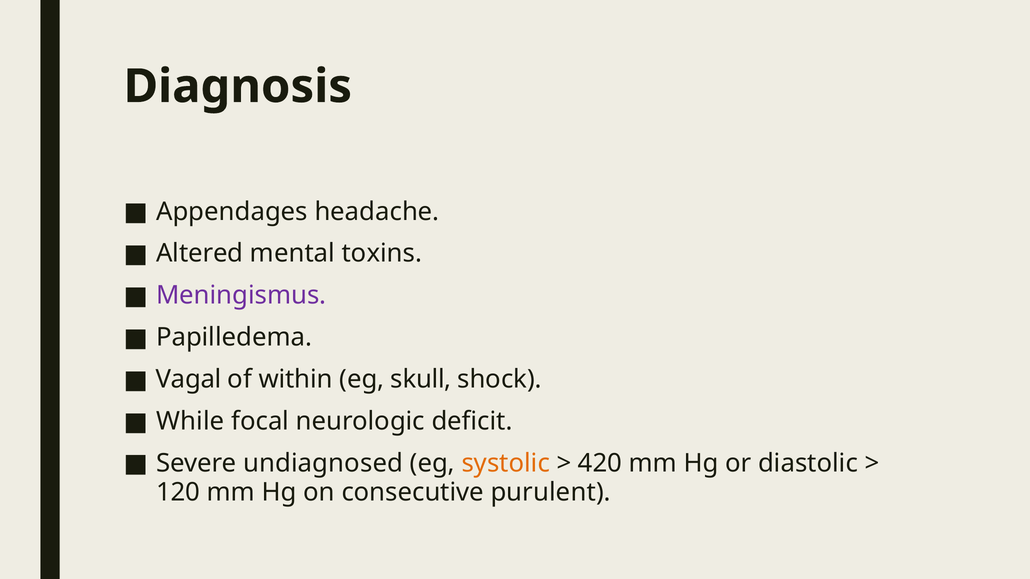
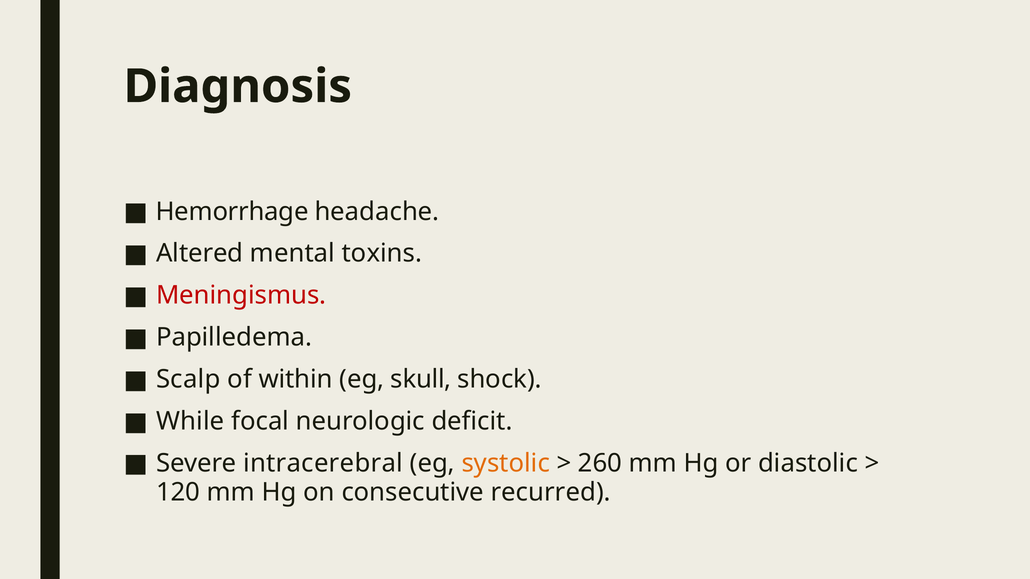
Appendages: Appendages -> Hemorrhage (232, 212)
Meningismus colour: purple -> red (241, 296)
Vagal: Vagal -> Scalp (188, 379)
undiagnosed: undiagnosed -> intracerebral (323, 463)
420: 420 -> 260 (600, 463)
purulent: purulent -> recurred (551, 492)
